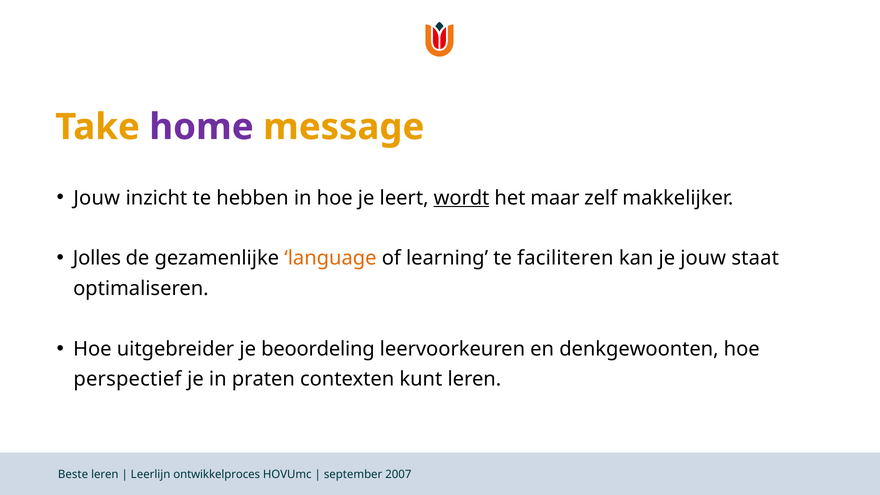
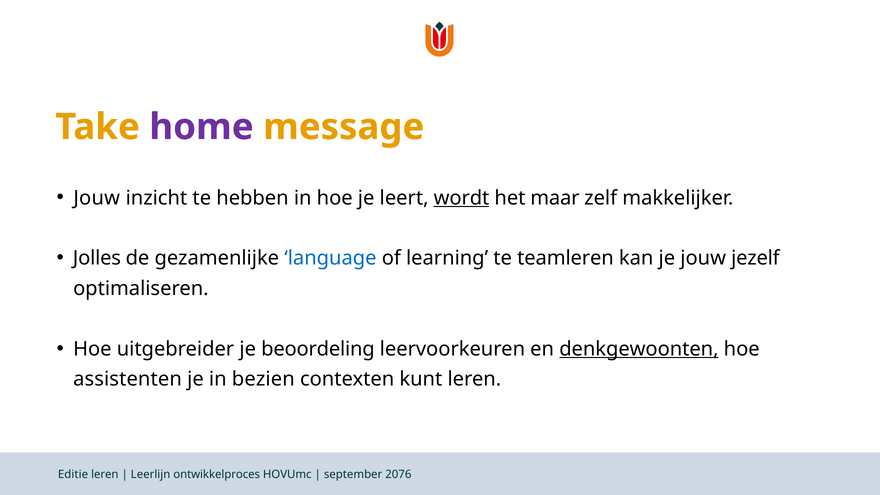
language colour: orange -> blue (330, 258)
faciliteren: faciliteren -> teamleren (565, 258)
staat: staat -> jezelf (755, 258)
denkgewoonten underline: none -> present (639, 349)
perspectief: perspectief -> assistenten (127, 379)
praten: praten -> bezien (263, 379)
Beste: Beste -> Editie (73, 475)
2007: 2007 -> 2076 (398, 475)
